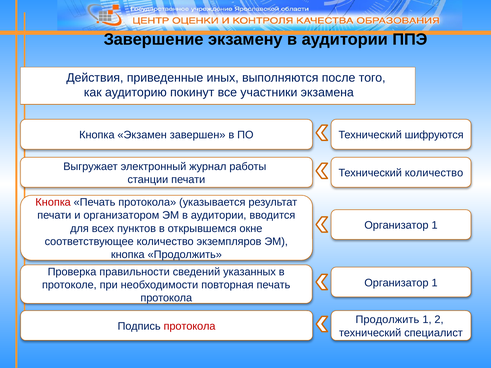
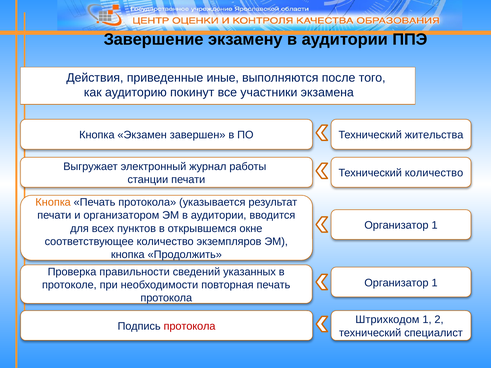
иных: иных -> иные (223, 78)
шифруются: шифруются -> жительства (434, 135)
Кнопка colour: red -> orange (53, 202)
Продолжить: Продолжить -> Штрихкодом (387, 320)
